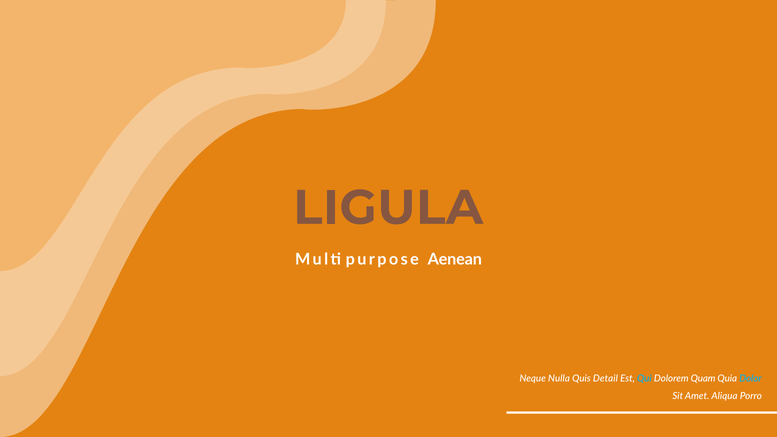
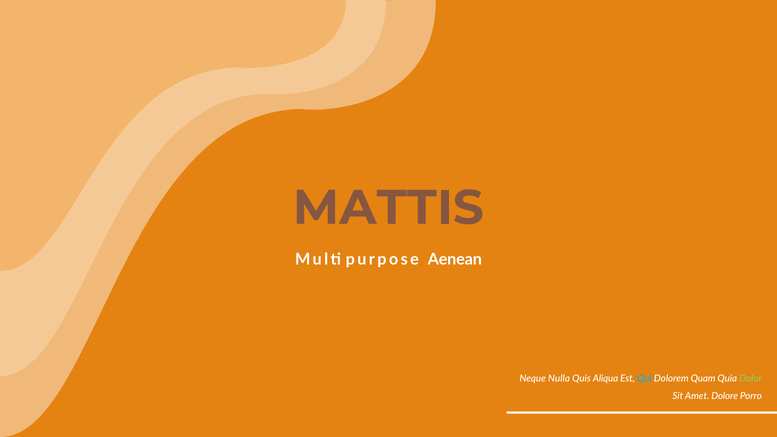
LIGULA: LIGULA -> MATTIS (388, 208)
Detail: Detail -> Aliqua (606, 379)
Dolor colour: light blue -> light green (751, 379)
Aliqua: Aliqua -> Dolore (725, 396)
